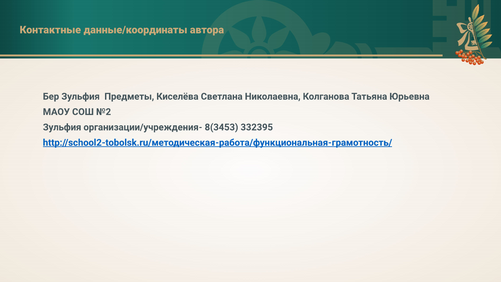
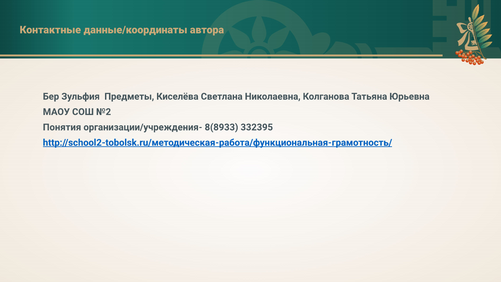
Зульфия: Зульфия -> Понятия (62, 127)
8(3453: 8(3453 -> 8(8933 (221, 127)
